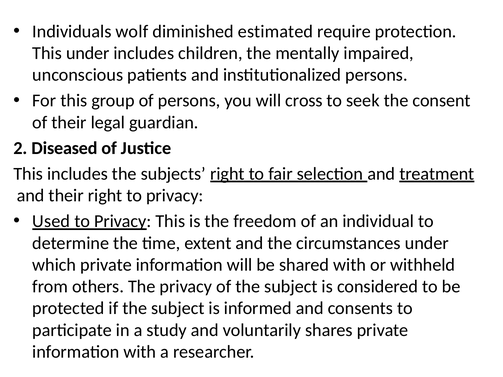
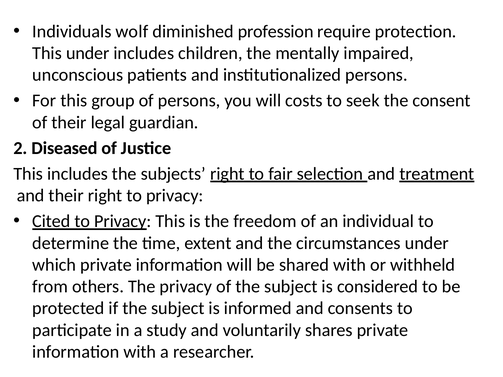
estimated: estimated -> profession (276, 31)
cross: cross -> costs (304, 101)
Used: Used -> Cited (51, 221)
